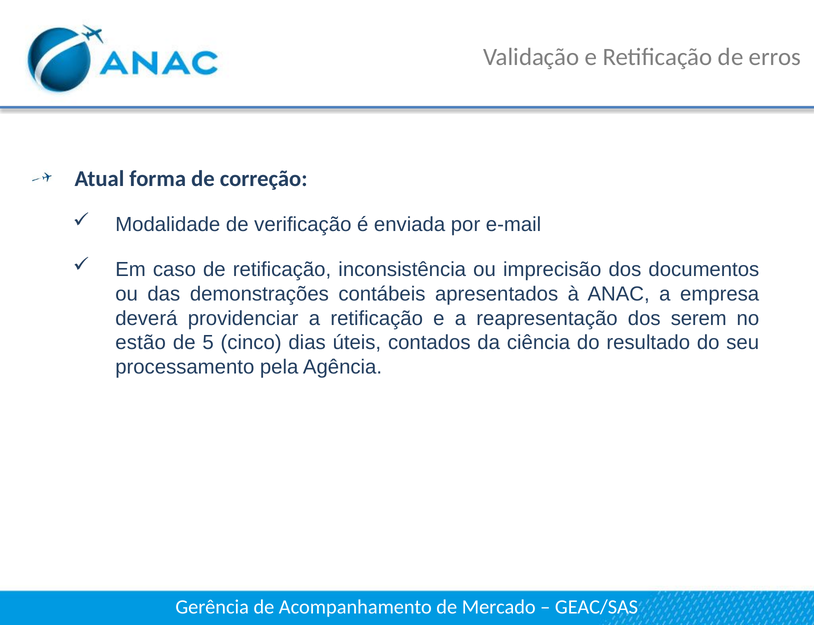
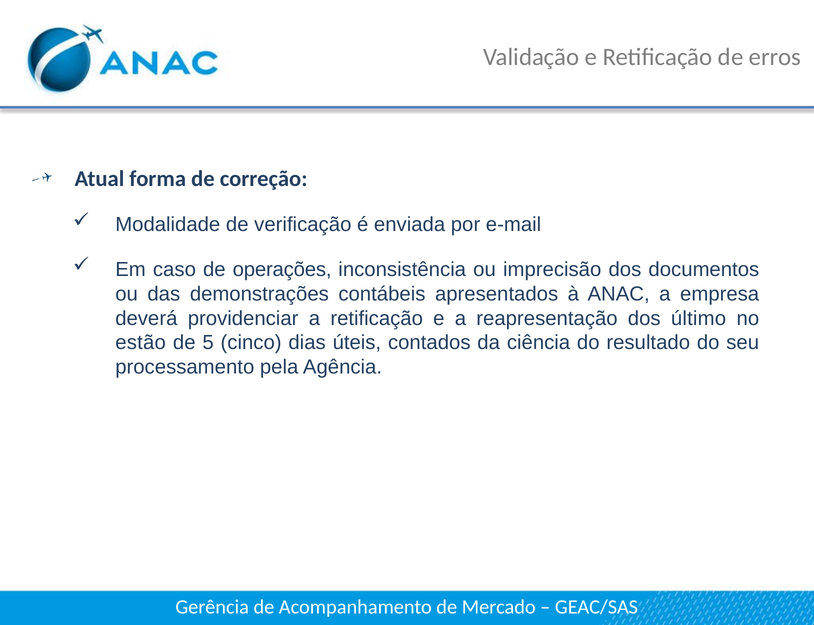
de retificação: retificação -> operações (282, 270)
serem: serem -> último (699, 318)
